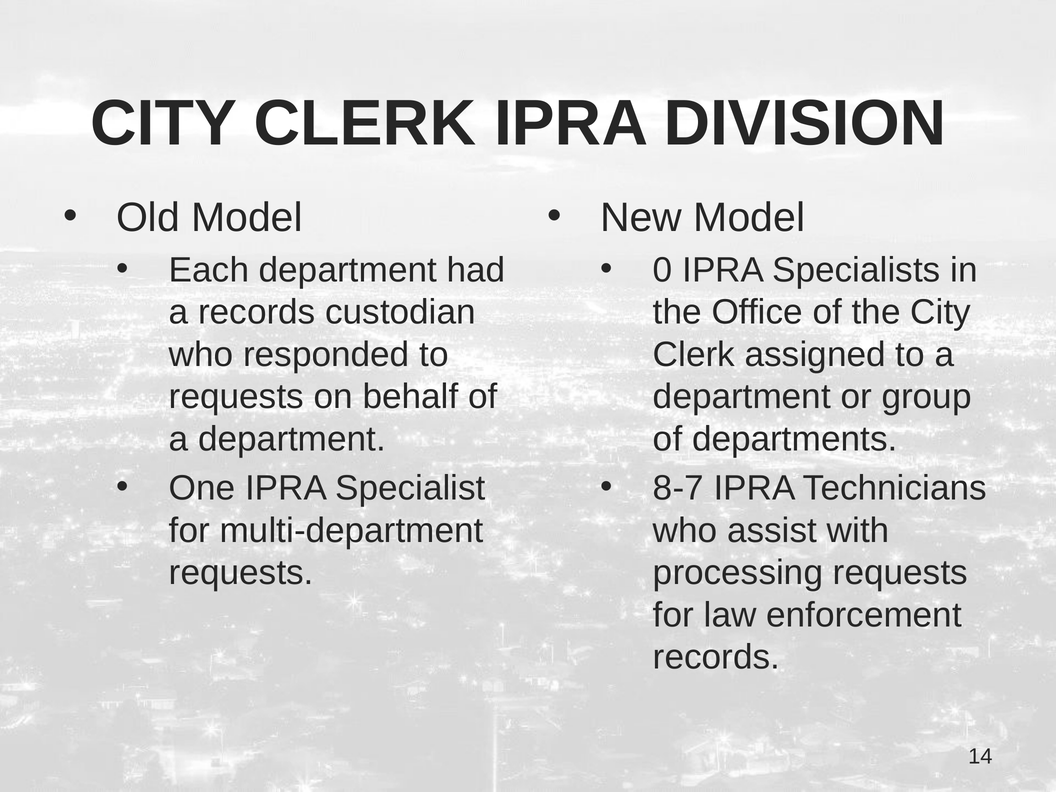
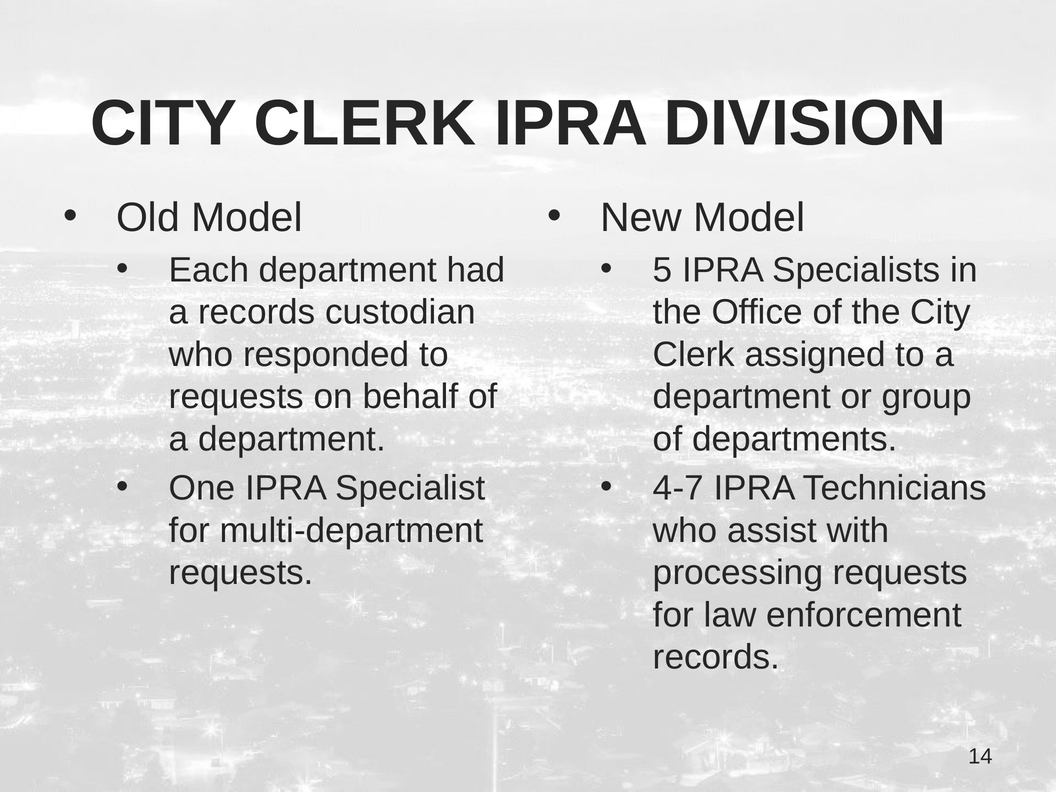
0: 0 -> 5 (663, 270)
8-7: 8-7 -> 4-7 (678, 488)
